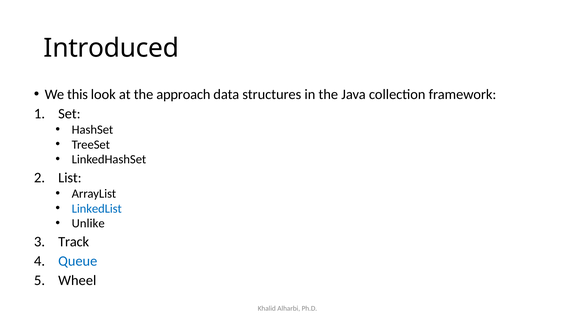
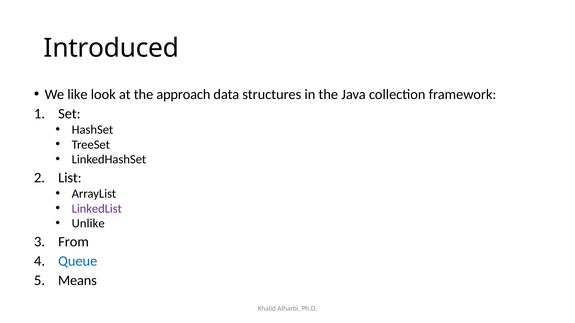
this: this -> like (77, 95)
LinkedList colour: blue -> purple (97, 209)
Track: Track -> From (74, 242)
Wheel: Wheel -> Means (77, 281)
